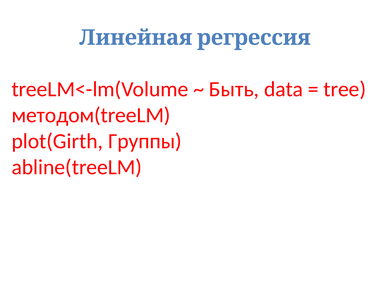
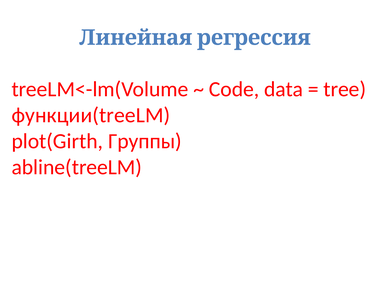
Быть: Быть -> Code (234, 89)
методом(treeLM: методом(treeLM -> функции(treeLM (91, 115)
